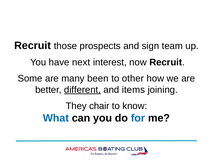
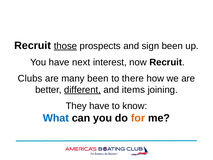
those underline: none -> present (65, 46)
sign team: team -> been (172, 46)
Some: Some -> Clubs (30, 78)
other: other -> there (133, 78)
They chair: chair -> have (99, 106)
for colour: blue -> orange (138, 118)
